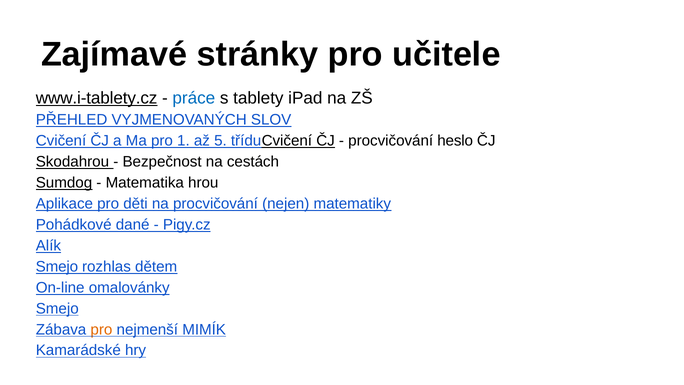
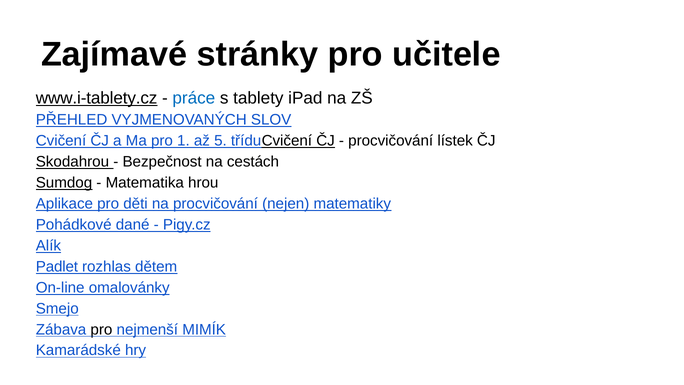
heslo: heslo -> lístek (455, 141)
Smejo: Smejo -> Padlet (57, 266)
pro colour: orange -> black (101, 329)
